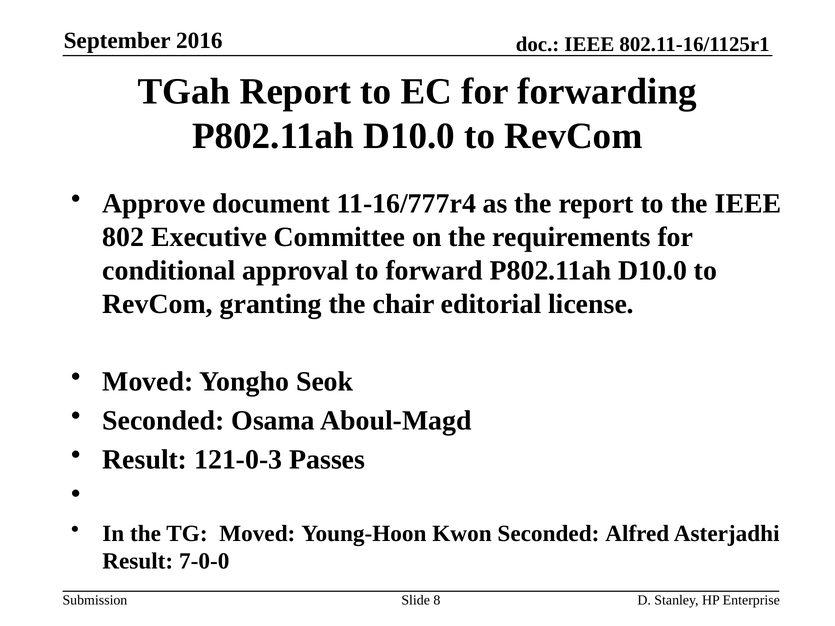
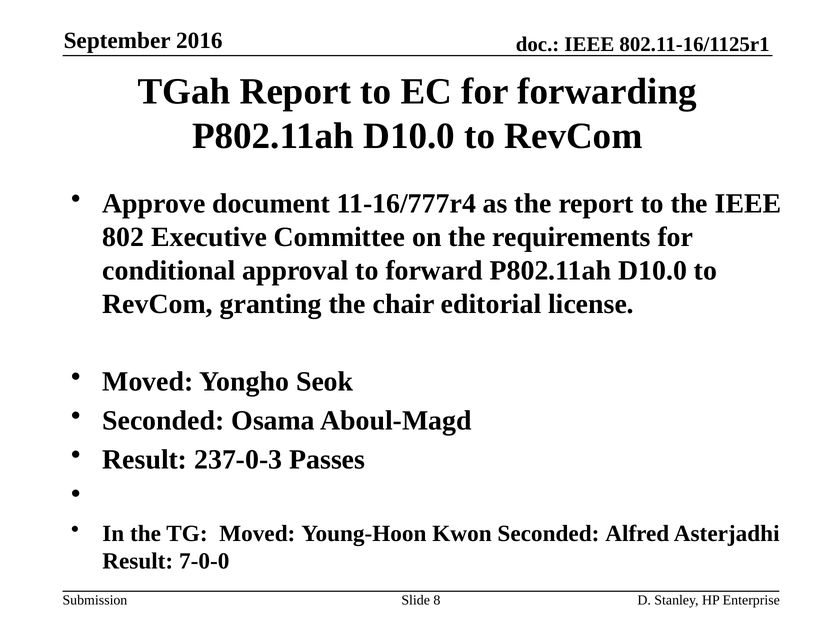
121-0-3: 121-0-3 -> 237-0-3 (238, 460)
